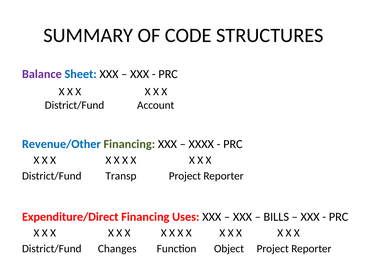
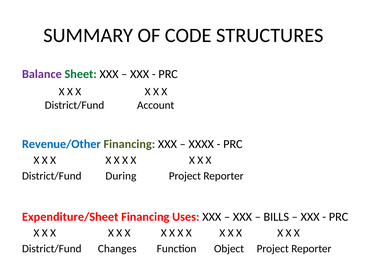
Sheet colour: blue -> green (81, 74)
Transp: Transp -> During (121, 176)
Expenditure/Direct: Expenditure/Direct -> Expenditure/Sheet (70, 217)
